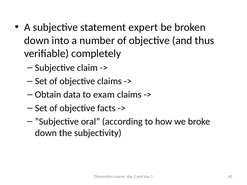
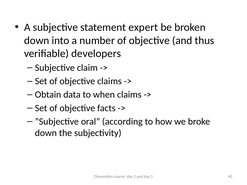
completely: completely -> developers (96, 54)
exam: exam -> when (104, 95)
